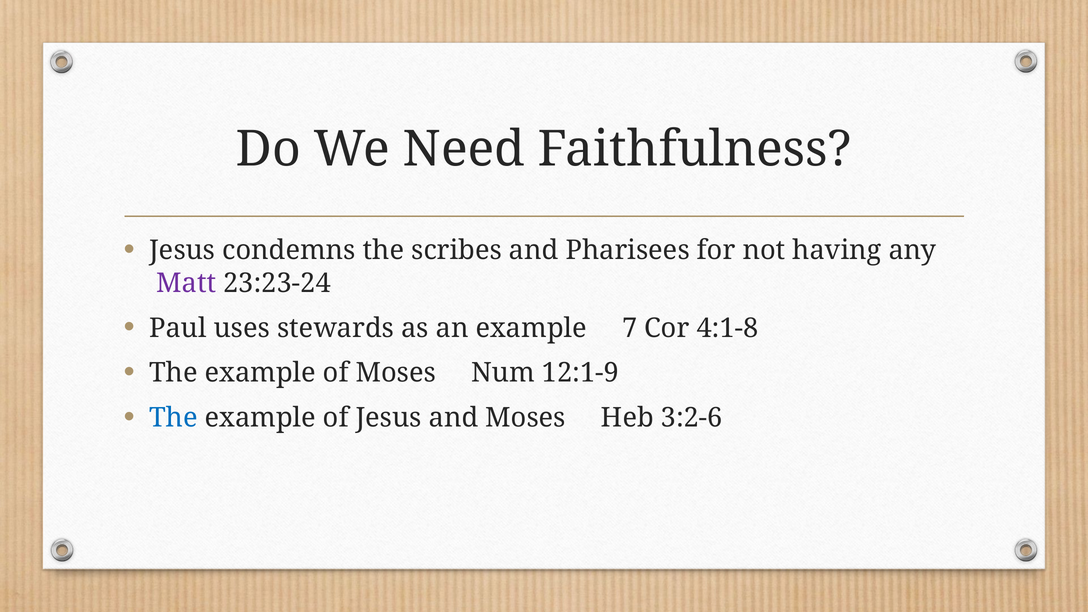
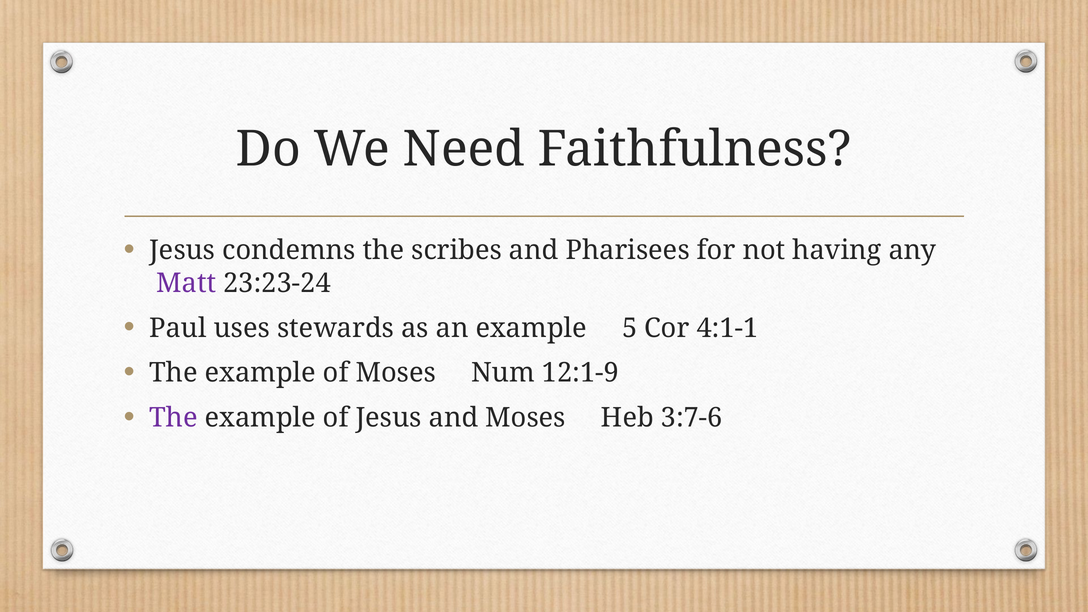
7: 7 -> 5 (630, 328)
4:1-8: 4:1-8 -> 4:1-1 (727, 328)
The colour: blue -> purple (173, 418)
3:2-6: 3:2-6 -> 3:7-6 (692, 418)
